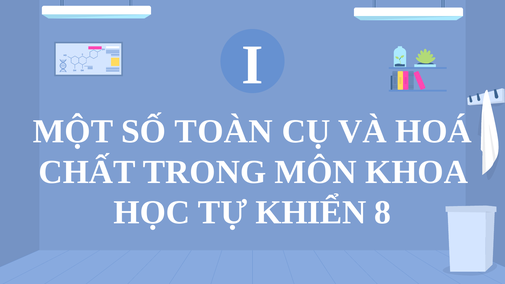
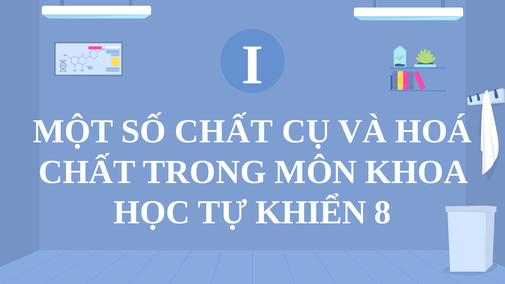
SỐ TOÀN: TOÀN -> CHẤT (224, 132)
